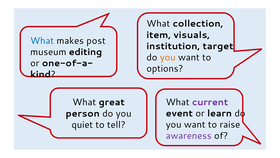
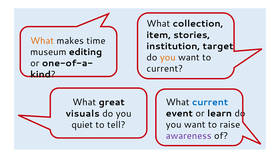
visuals: visuals -> stories (192, 35)
What colour: blue -> orange (42, 41)
post: post -> time (96, 41)
options: options -> current (165, 68)
current colour: purple -> blue (210, 102)
person: person -> visuals (83, 113)
